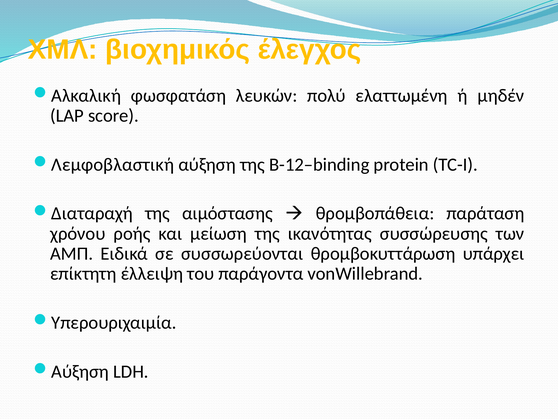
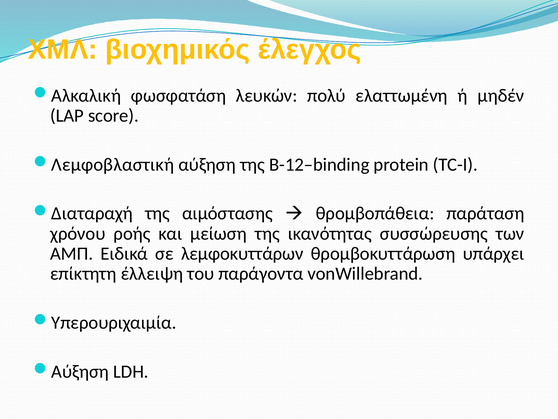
συσσωρεύονται: συσσωρεύονται -> λεμφοκυττάρων (242, 253)
